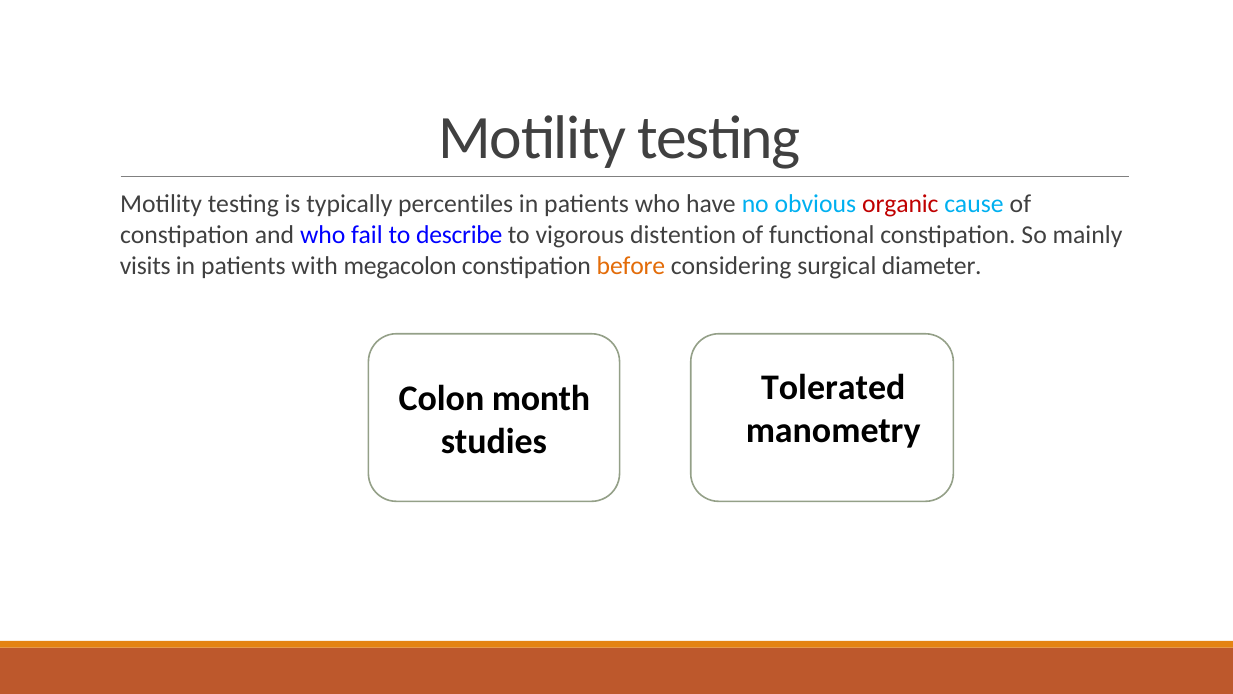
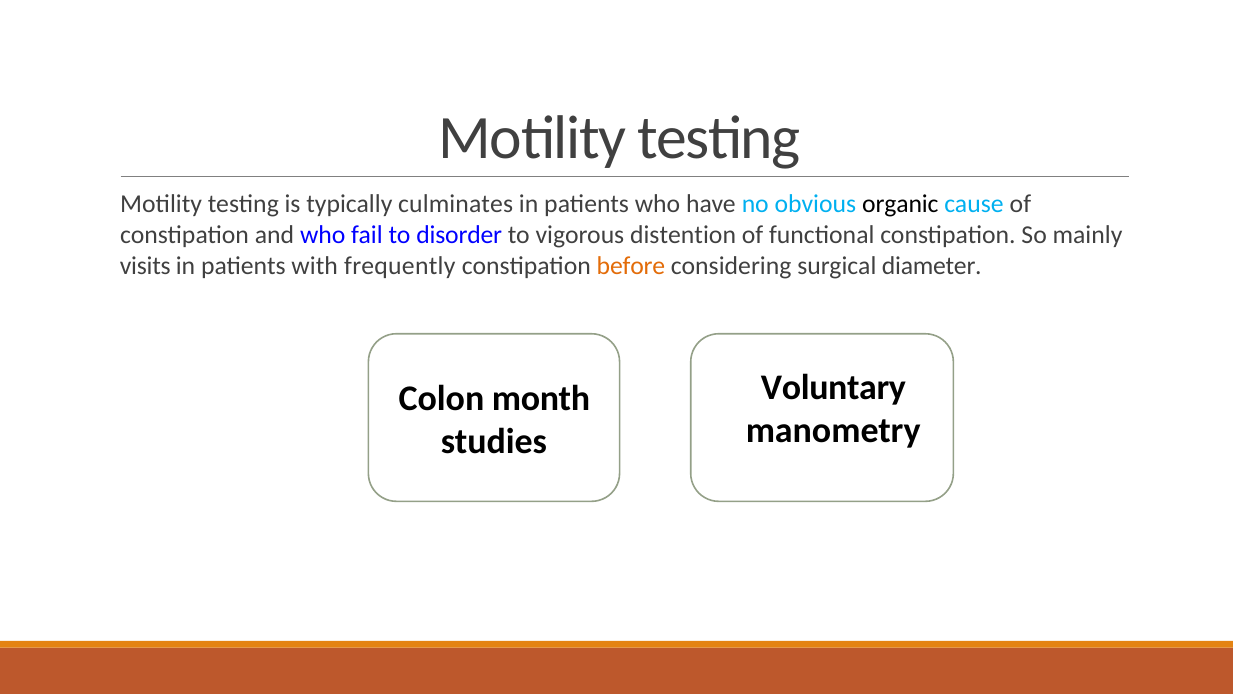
percentiles: percentiles -> culminates (456, 204)
organic colour: red -> black (900, 204)
describe: describe -> disorder (459, 235)
megacolon: megacolon -> frequently (400, 266)
Tolerated: Tolerated -> Voluntary (833, 387)
